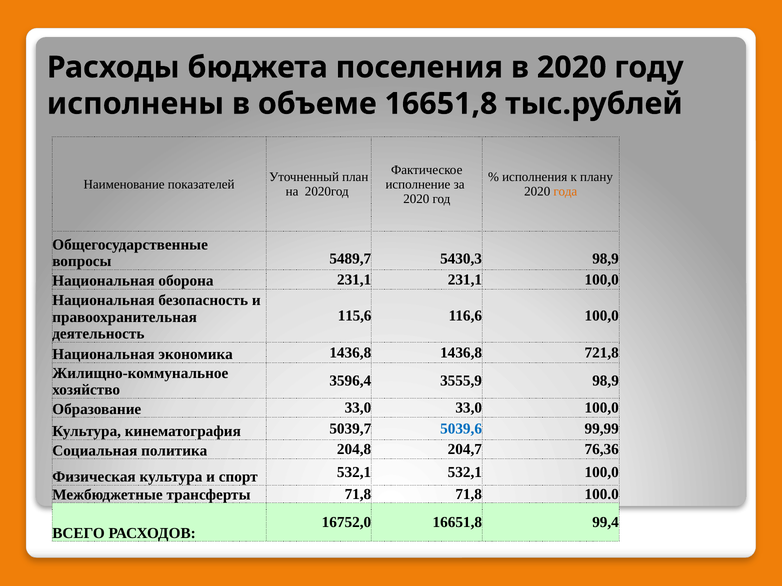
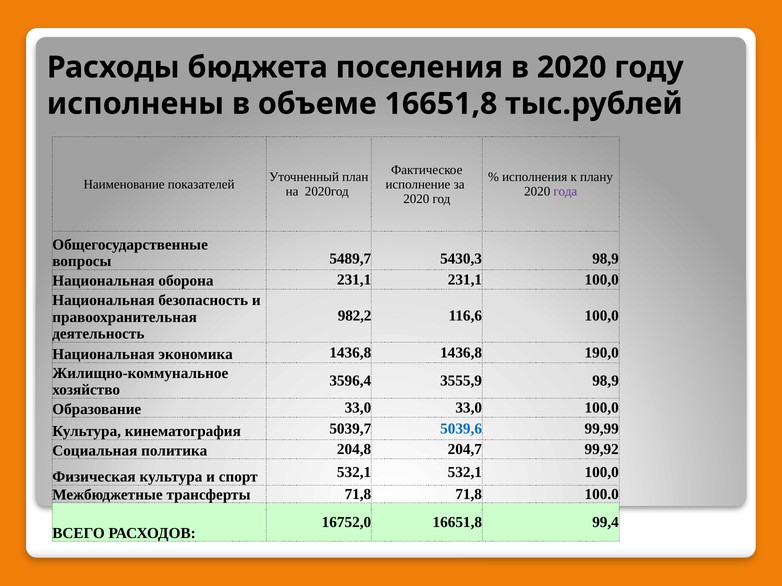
года colour: orange -> purple (565, 192)
115,6: 115,6 -> 982,2 (355, 316)
721,8: 721,8 -> 190,0 (602, 353)
76,36: 76,36 -> 99,92 (602, 450)
